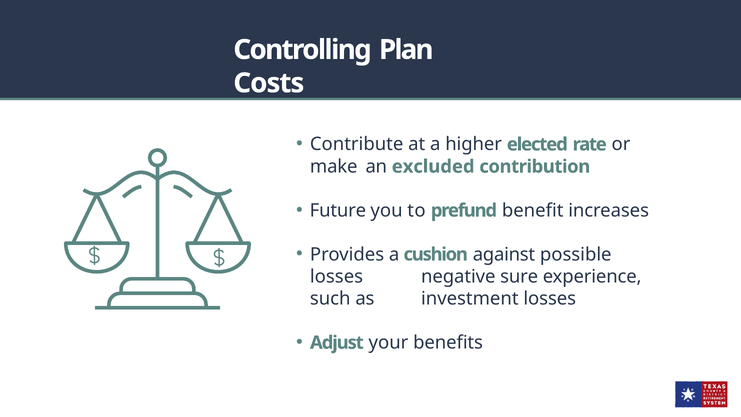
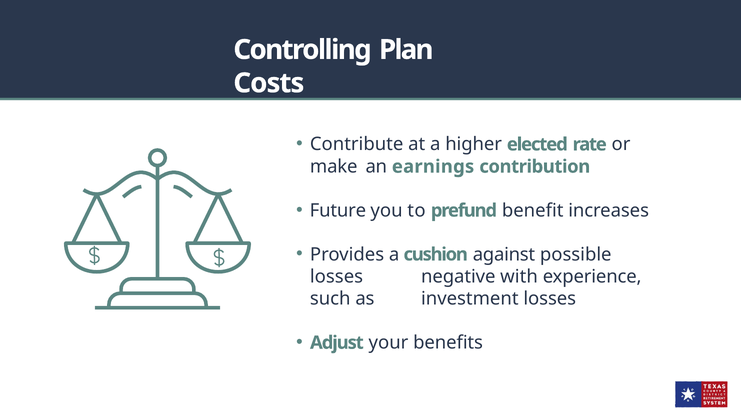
excluded: excluded -> earnings (433, 167)
sure: sure -> with (519, 277)
